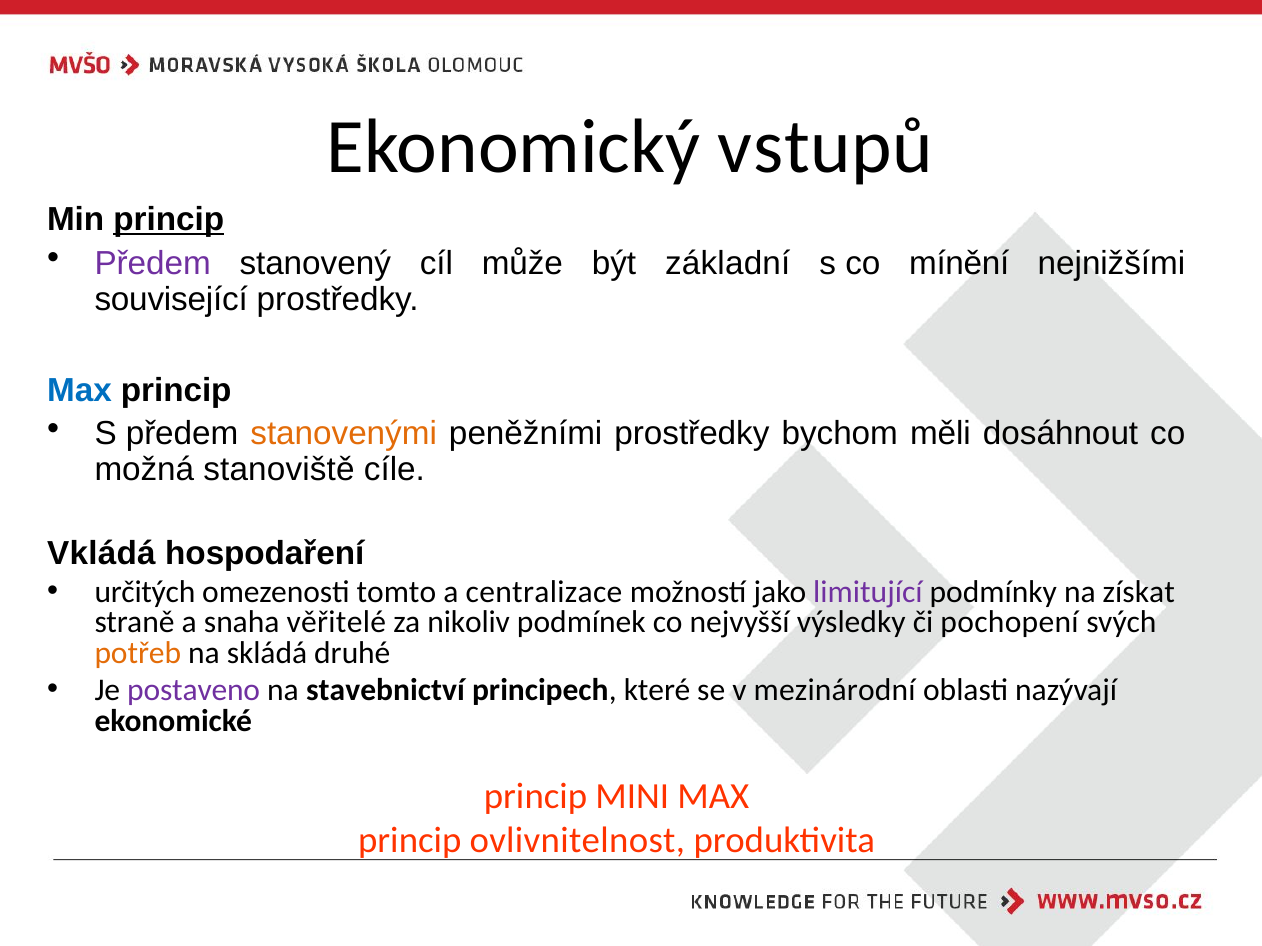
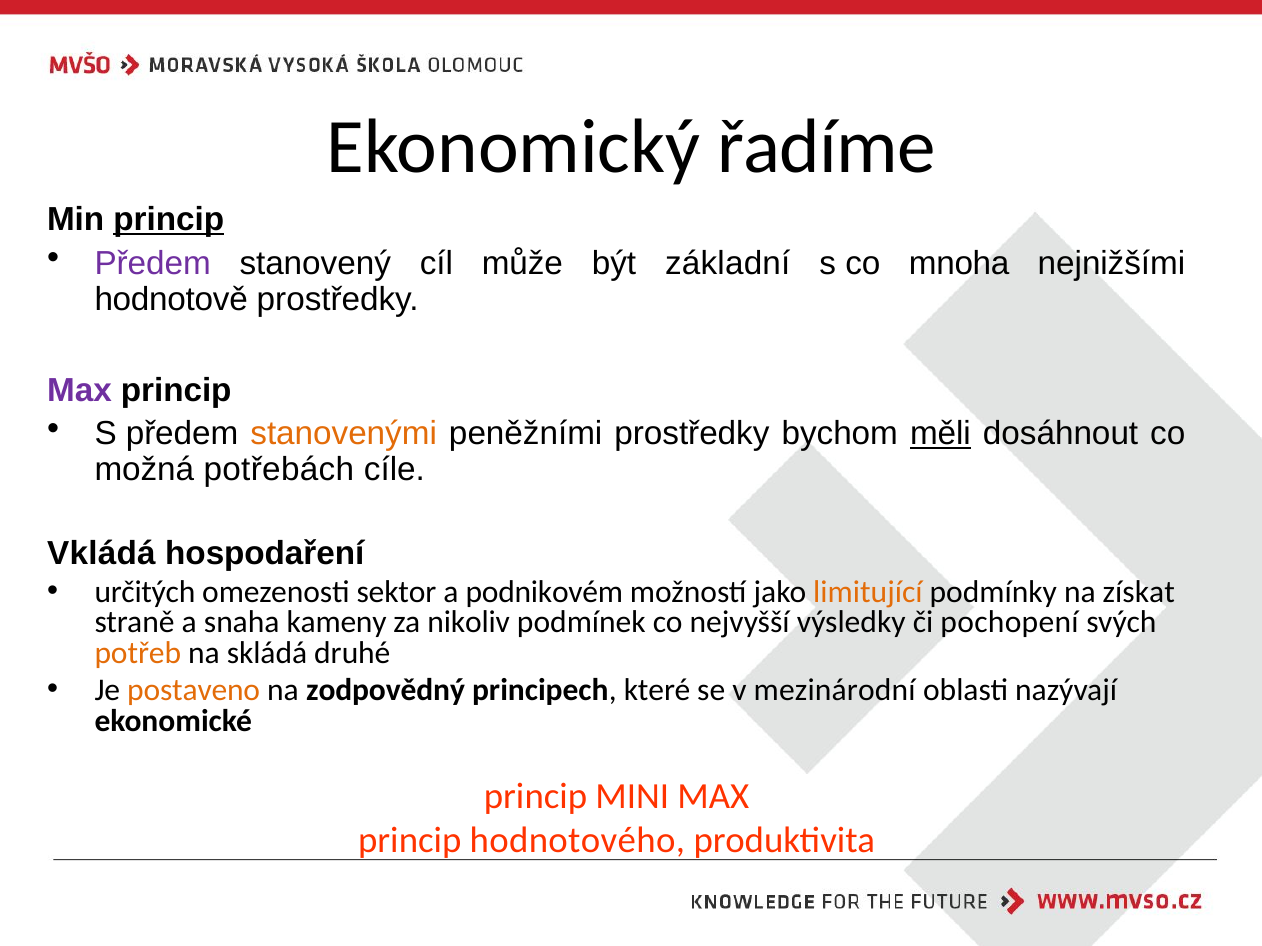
vstupů: vstupů -> řadíme (826, 147)
mínění: mínění -> mnoha (959, 263)
související: související -> hodnotově (171, 299)
Max colour: blue -> purple (79, 390)
měli underline: none -> present (940, 434)
stanoviště: stanoviště -> potřebách (279, 470)
tomto: tomto -> sektor (396, 592)
centralizace: centralizace -> podnikovém (544, 592)
limitující colour: purple -> orange (868, 592)
věřitelé: věřitelé -> kameny (337, 623)
postaveno colour: purple -> orange (194, 691)
stavebnictví: stavebnictví -> zodpovědný (386, 691)
ovlivnitelnost: ovlivnitelnost -> hodnotového (577, 841)
